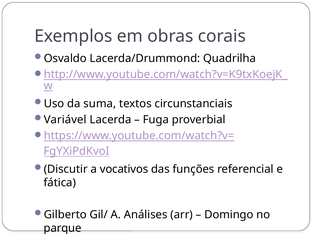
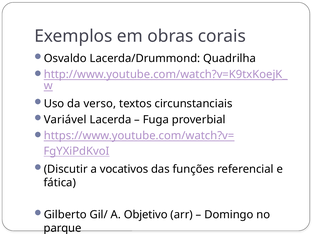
suma: suma -> verso (100, 104)
Análises: Análises -> Objetivo (146, 215)
